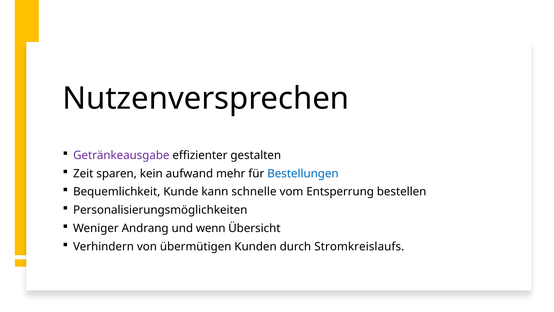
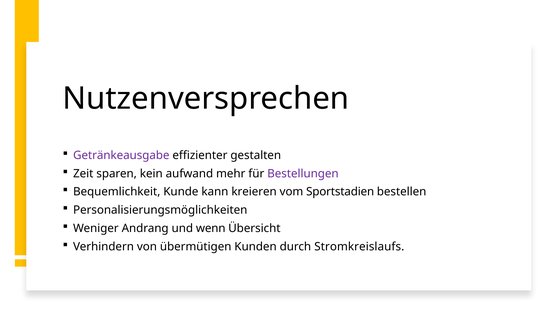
Bestellungen colour: blue -> purple (303, 173)
schnelle: schnelle -> kreieren (254, 192)
Entsperrung: Entsperrung -> Sportstadien (340, 192)
